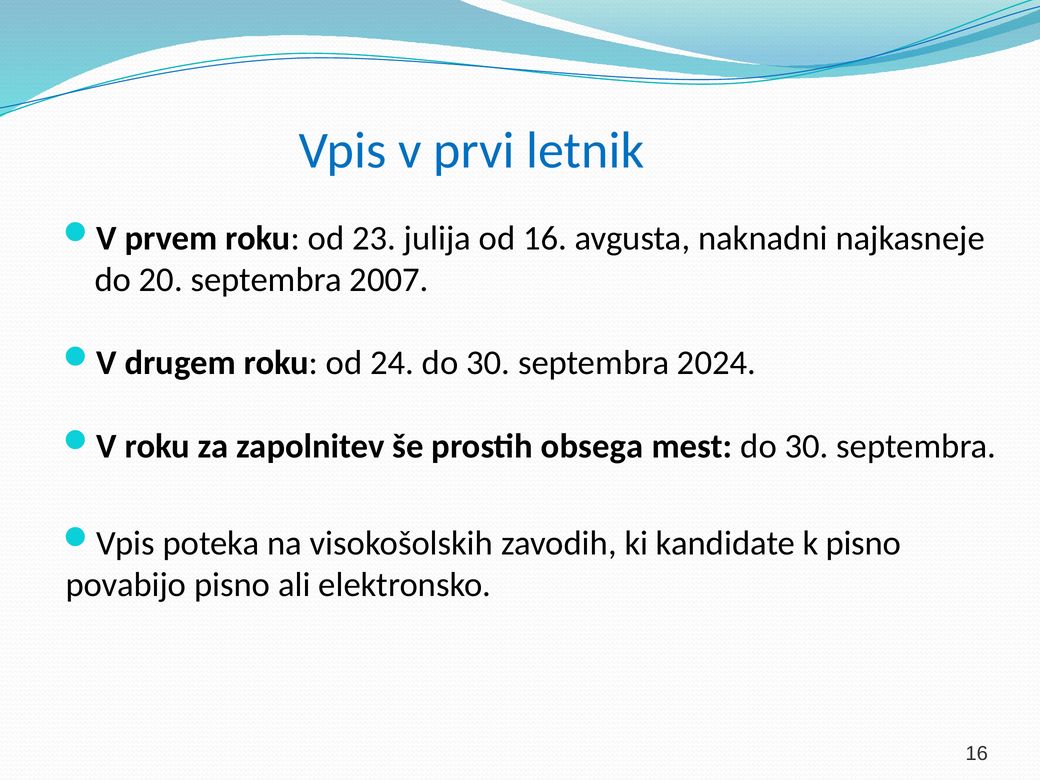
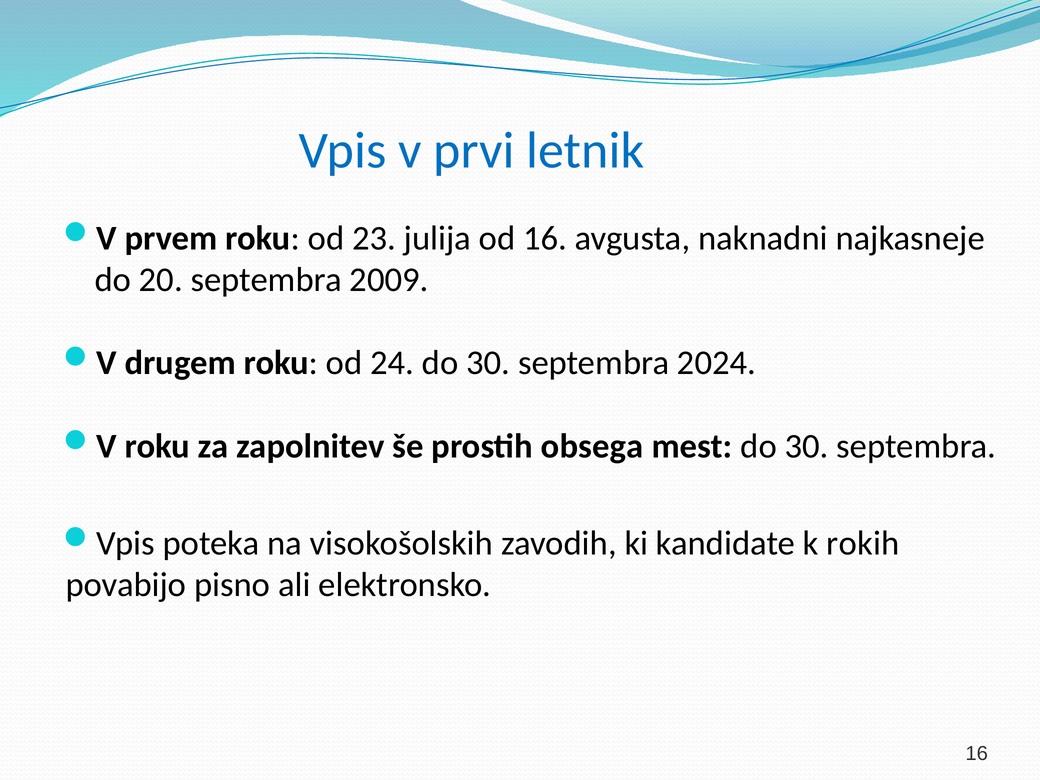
2007: 2007 -> 2009 (389, 280)
k pisno: pisno -> rokih (863, 543)
